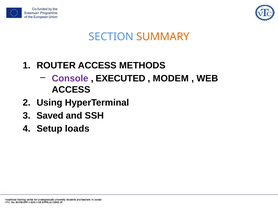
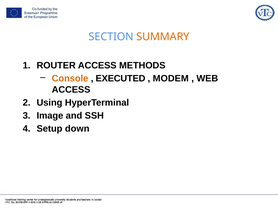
Console colour: purple -> orange (70, 78)
Saved: Saved -> Image (50, 115)
loads: loads -> down (77, 128)
